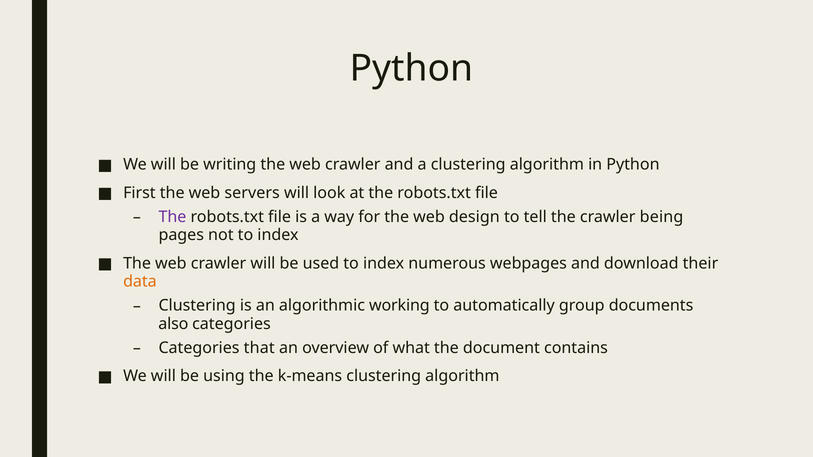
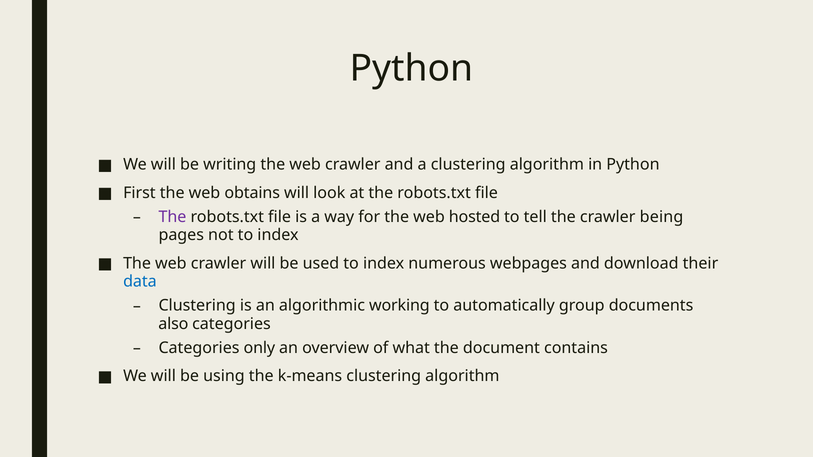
servers: servers -> obtains (252, 193)
design: design -> hosted (474, 217)
data colour: orange -> blue (140, 282)
that: that -> only (259, 348)
